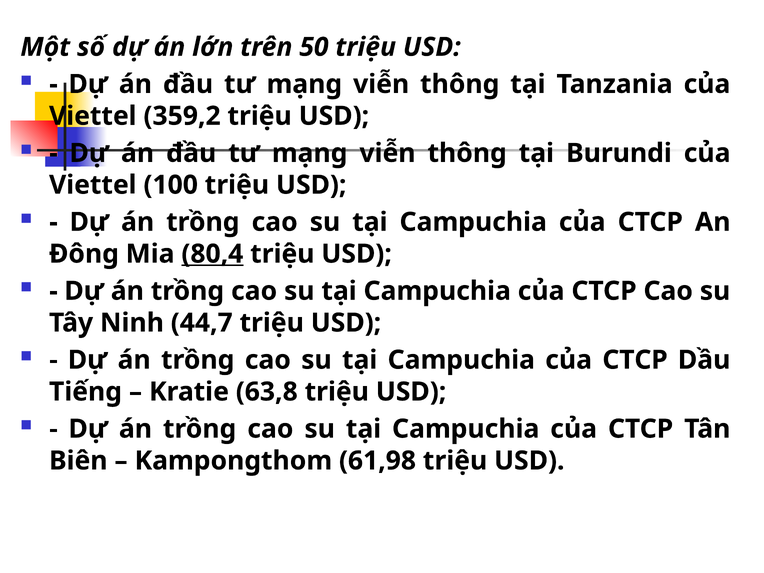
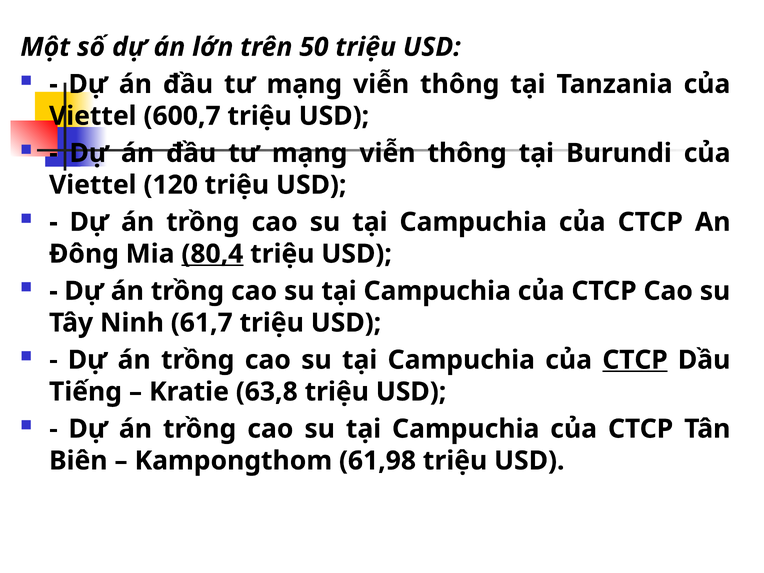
359,2: 359,2 -> 600,7 (182, 116)
100: 100 -> 120 (171, 185)
44,7: 44,7 -> 61,7 (202, 323)
CTCP underline: none -> present (635, 360)
